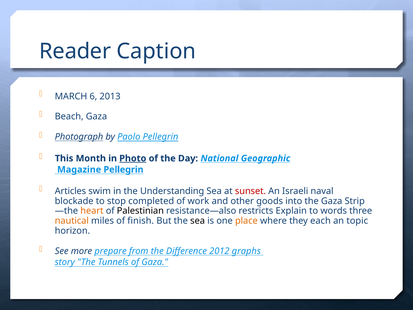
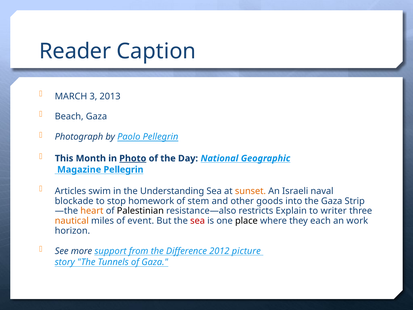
6: 6 -> 3 (93, 96)
Photograph underline: present -> none (79, 137)
sunset colour: red -> orange (250, 191)
completed: completed -> homework (151, 201)
work: work -> stem (198, 201)
words: words -> writer (334, 211)
finish: finish -> event (141, 221)
sea colour: black -> red (198, 221)
place colour: orange -> black (246, 221)
topic: topic -> work (357, 221)
prepare: prepare -> support (110, 251)
graphs: graphs -> picture (246, 251)
